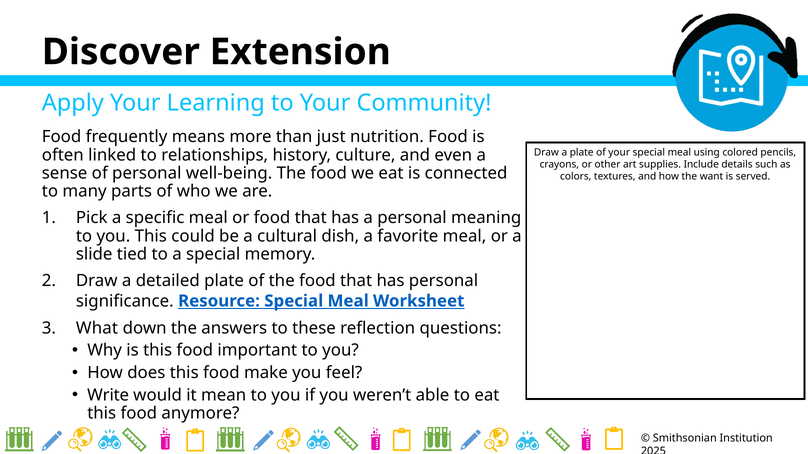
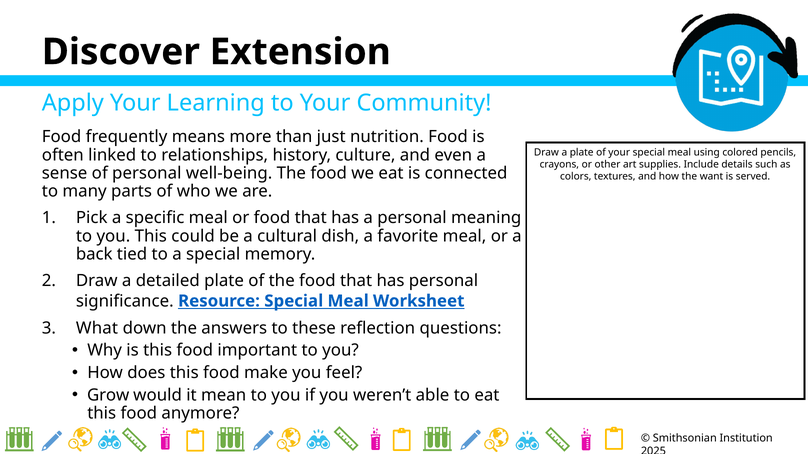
slide: slide -> back (94, 254)
Write: Write -> Grow (108, 396)
